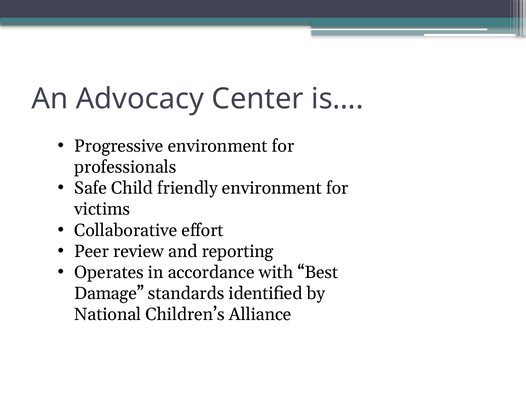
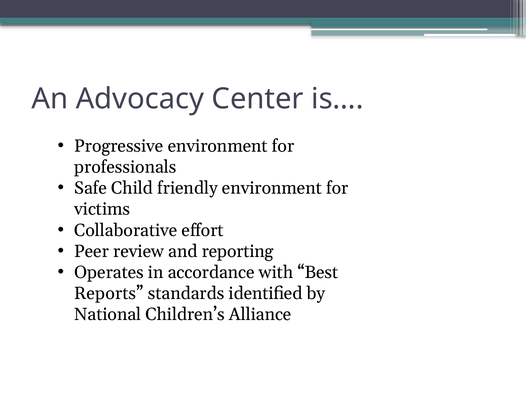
Damage: Damage -> Reports (109, 293)
